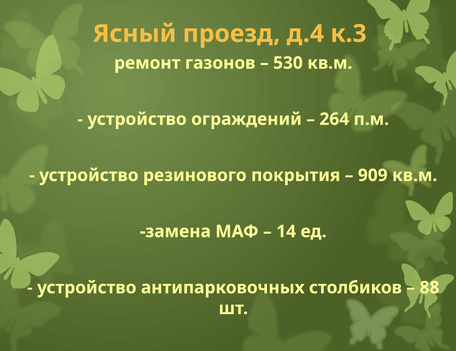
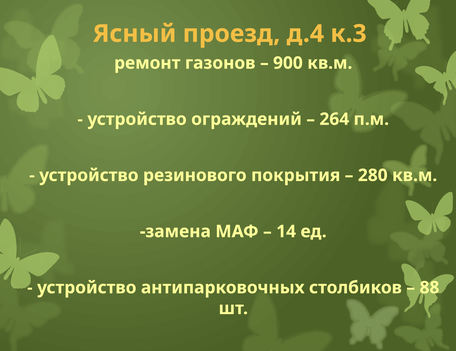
530: 530 -> 900 (288, 63)
909: 909 -> 280 (373, 175)
